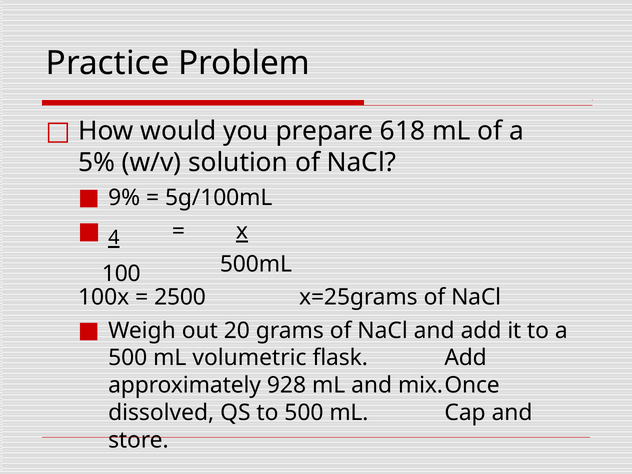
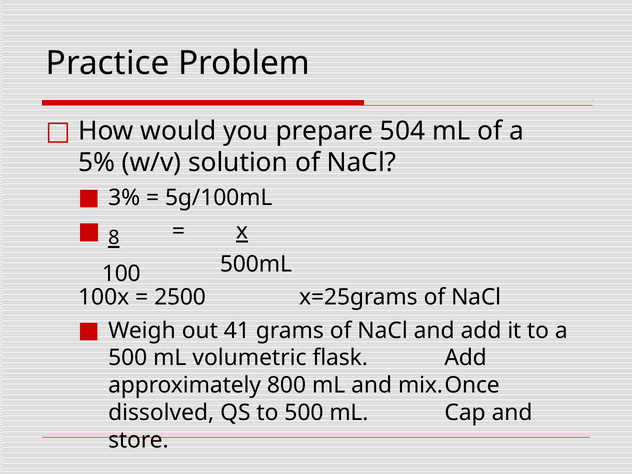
618: 618 -> 504 (403, 131)
9%: 9% -> 3% (124, 197)
4: 4 -> 8 (114, 238)
20: 20 -> 41 (237, 331)
928: 928 -> 800 (287, 385)
